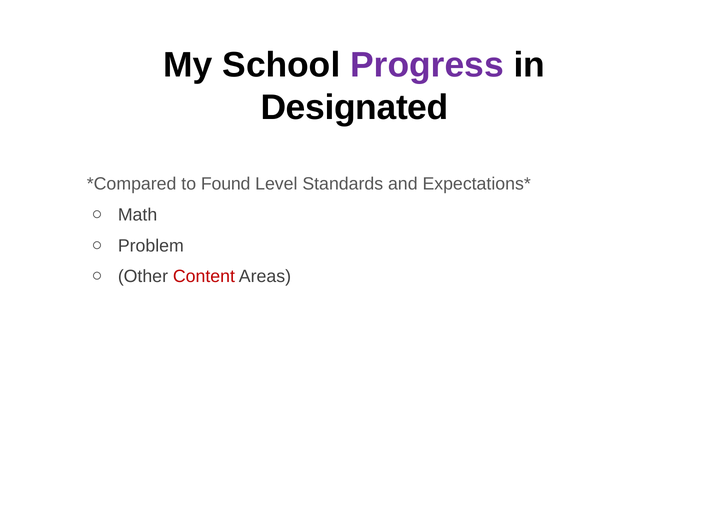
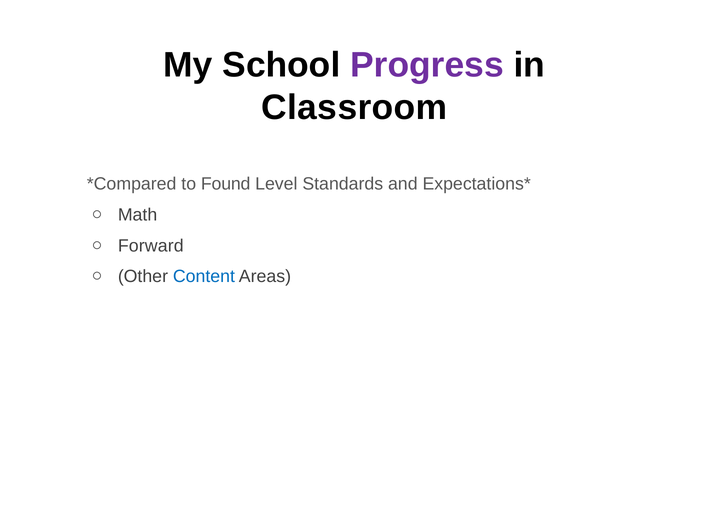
Designated: Designated -> Classroom (354, 108)
Problem: Problem -> Forward (151, 246)
Content colour: red -> blue (204, 276)
